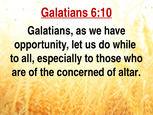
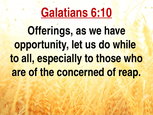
Galatians: Galatians -> Offerings (50, 31)
altar: altar -> reap (130, 72)
